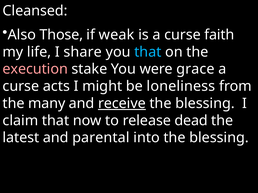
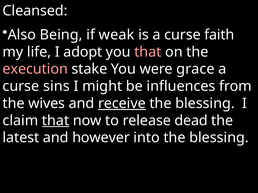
Those: Those -> Being (61, 35)
share: share -> adopt (83, 52)
that colour: light blue -> pink (148, 52)
acts: acts -> sins (56, 86)
loneliness: loneliness -> influences (181, 86)
many: many -> wives (47, 104)
that underline: none -> present (56, 121)
parental: parental -> however (101, 138)
